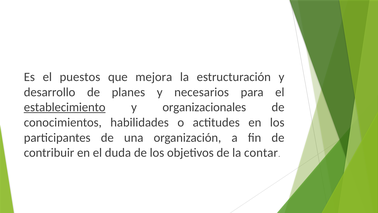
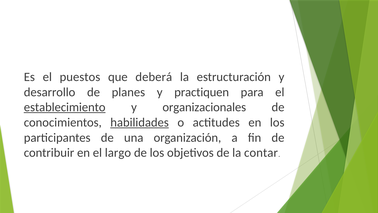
mejora: mejora -> deberá (154, 77)
necesarios: necesarios -> practiquen (202, 92)
habilidades underline: none -> present (140, 122)
duda: duda -> largo (118, 152)
